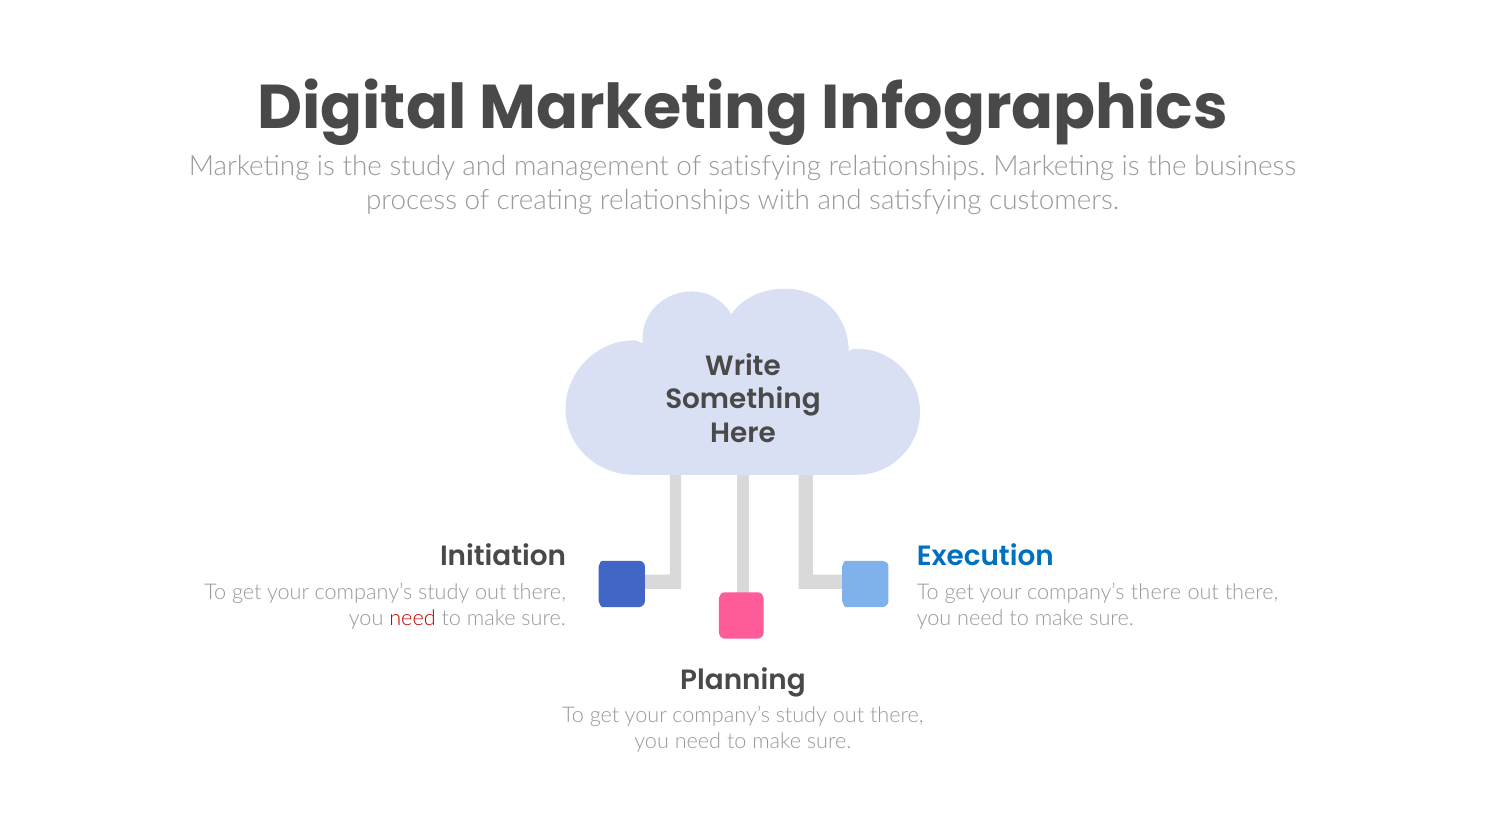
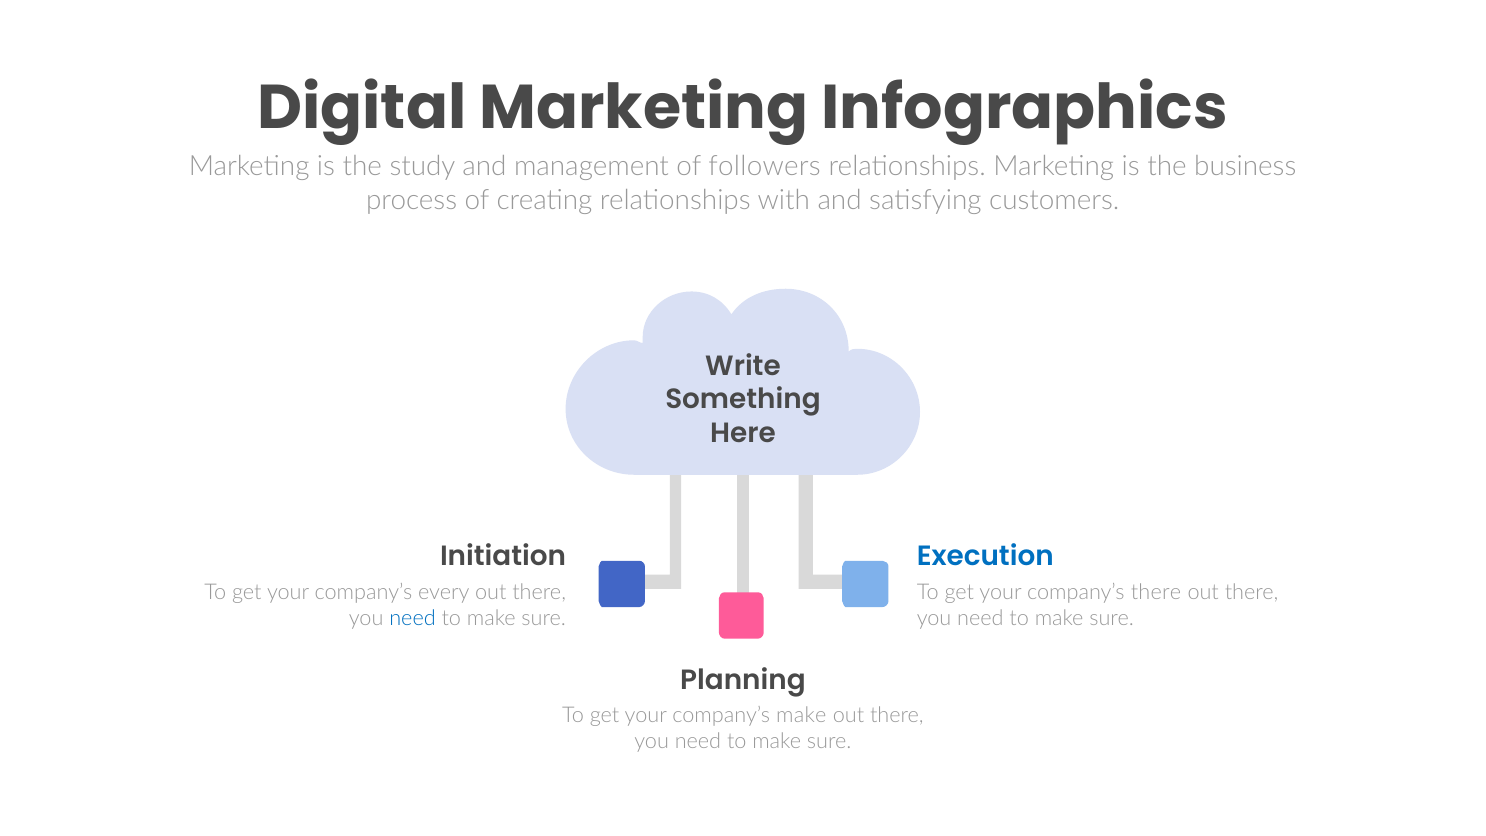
satisfying: satisfying -> followers (765, 167)
study: study -> every (444, 592)
need colour: red -> blue (413, 618)
study: study -> make (801, 716)
